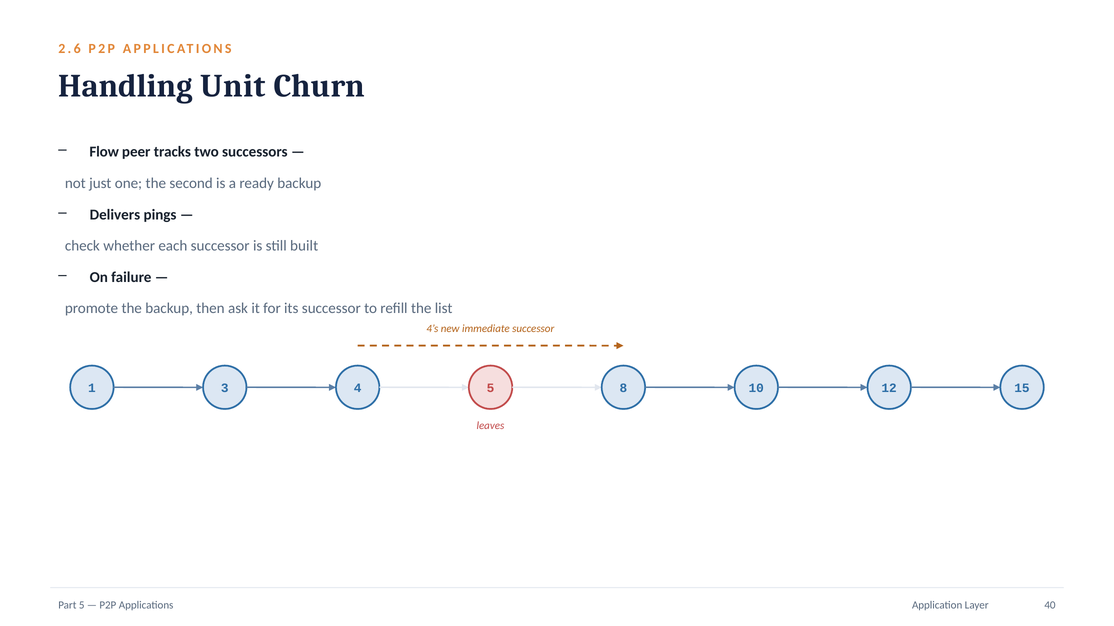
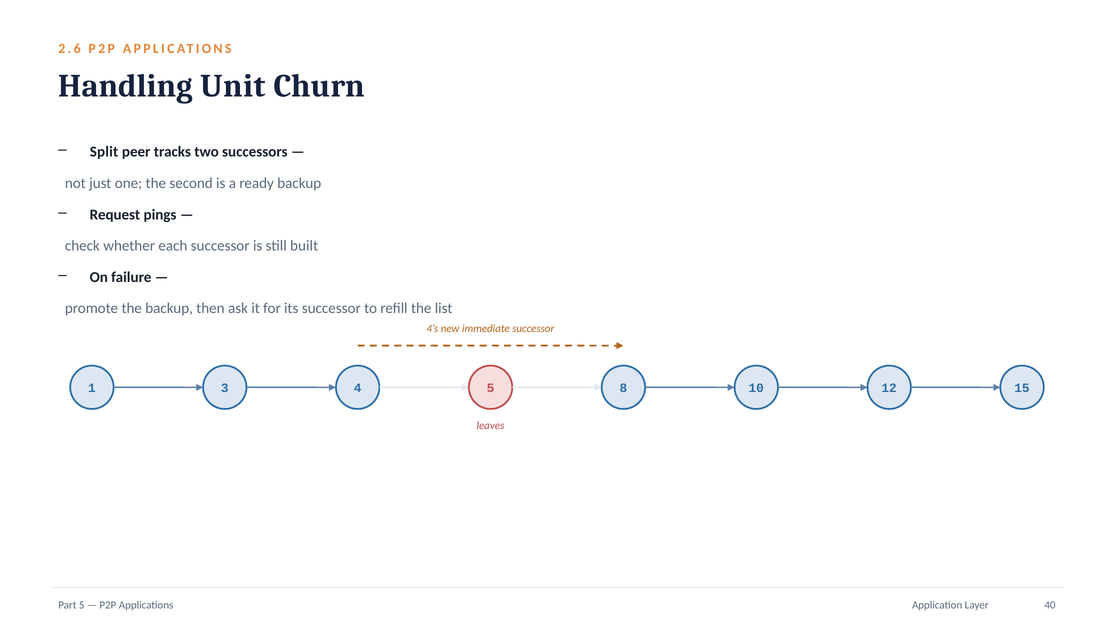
Flow: Flow -> Split (104, 152)
Delivers: Delivers -> Request (115, 215)
